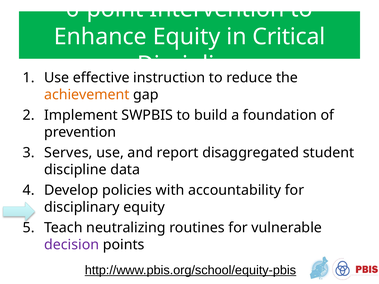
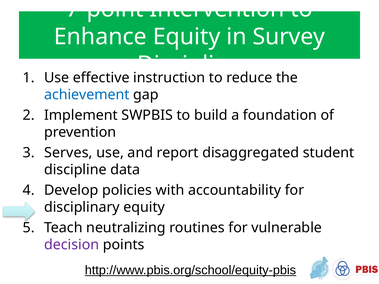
6-point: 6-point -> 7-point (105, 9)
Critical: Critical -> Survey (289, 37)
achievement colour: orange -> blue (87, 95)
